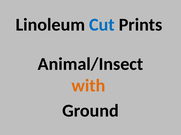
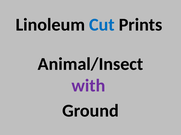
with colour: orange -> purple (88, 86)
